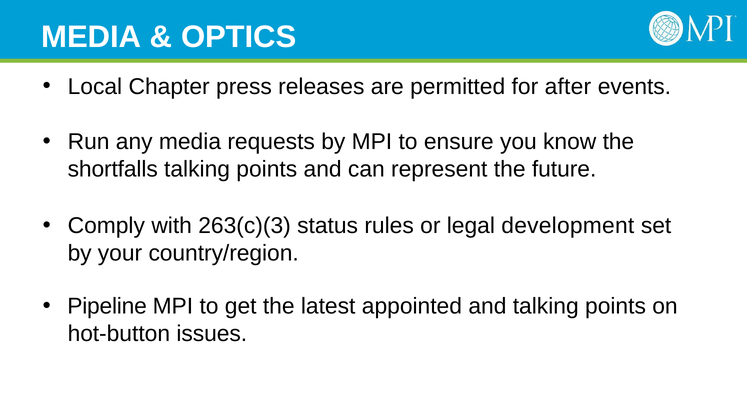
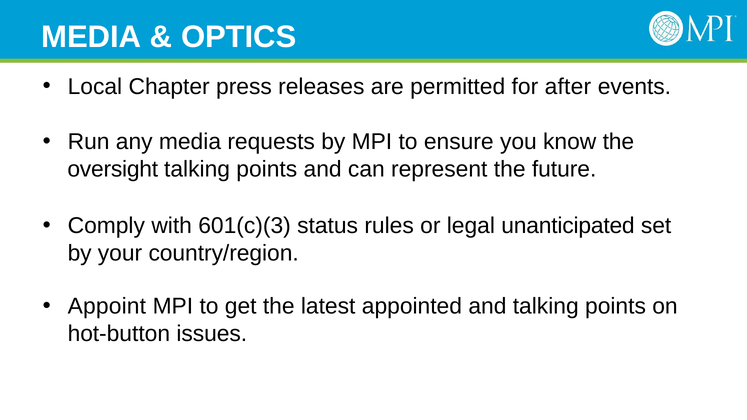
shortfalls: shortfalls -> oversight (113, 169)
263(c)(3: 263(c)(3 -> 601(c)(3 (245, 226)
development: development -> unanticipated (568, 226)
Pipeline: Pipeline -> Appoint (107, 307)
